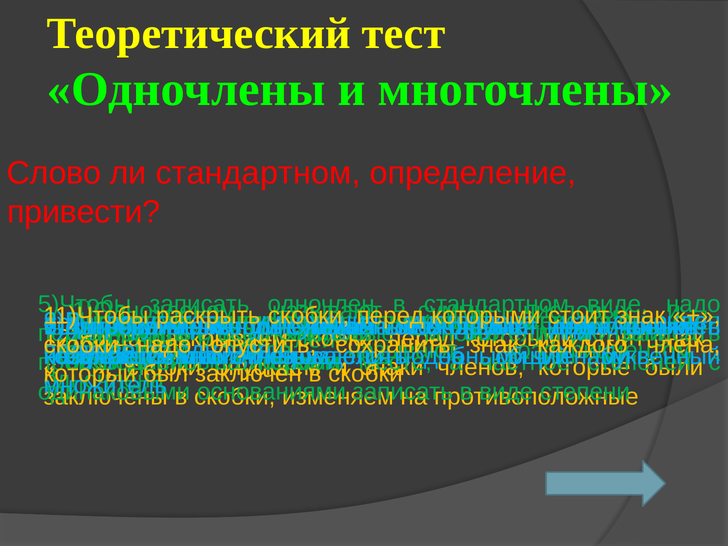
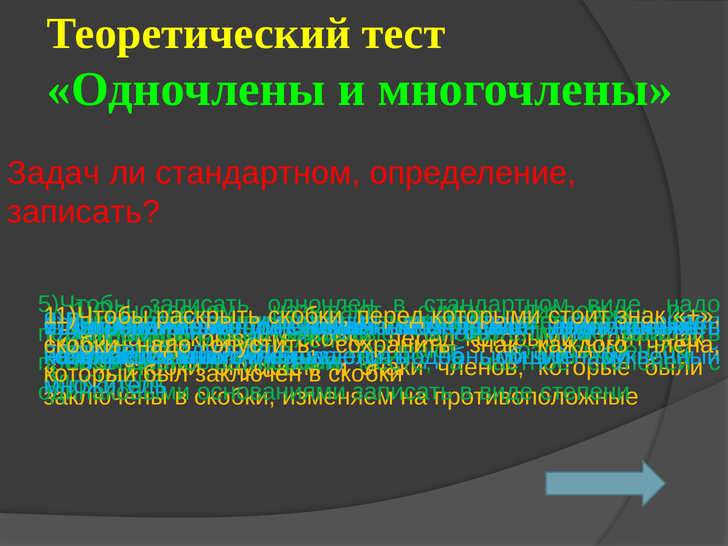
Слово: Слово -> Задач (54, 173)
привести: привести -> записать (84, 212)
